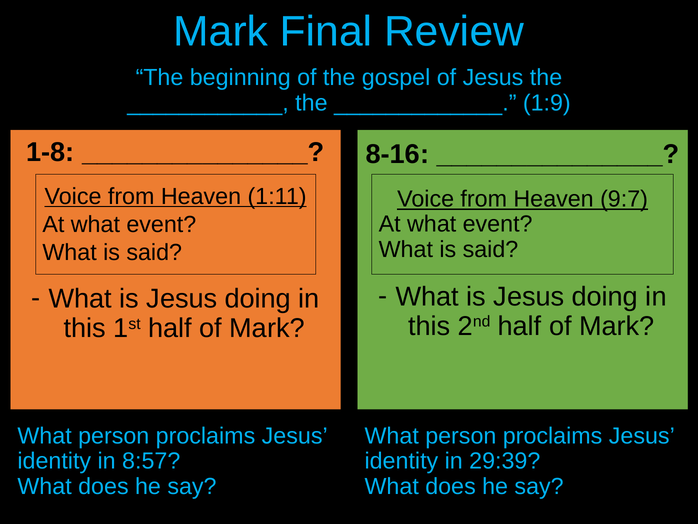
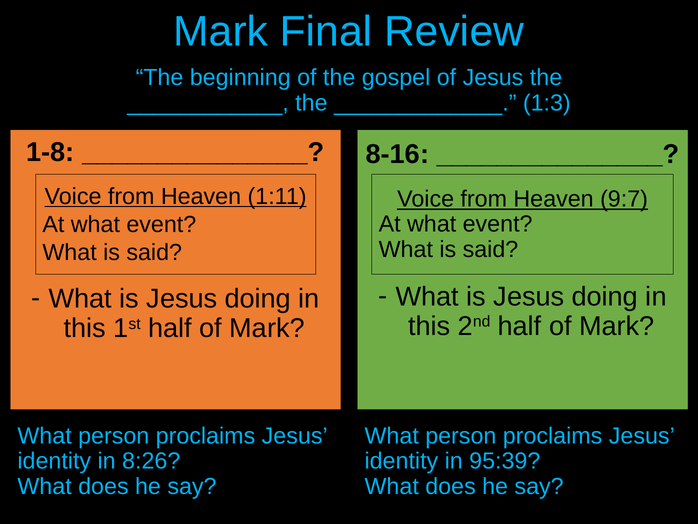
1:9: 1:9 -> 1:3 (547, 103)
8:57: 8:57 -> 8:26 (151, 461)
29:39: 29:39 -> 95:39 (505, 461)
